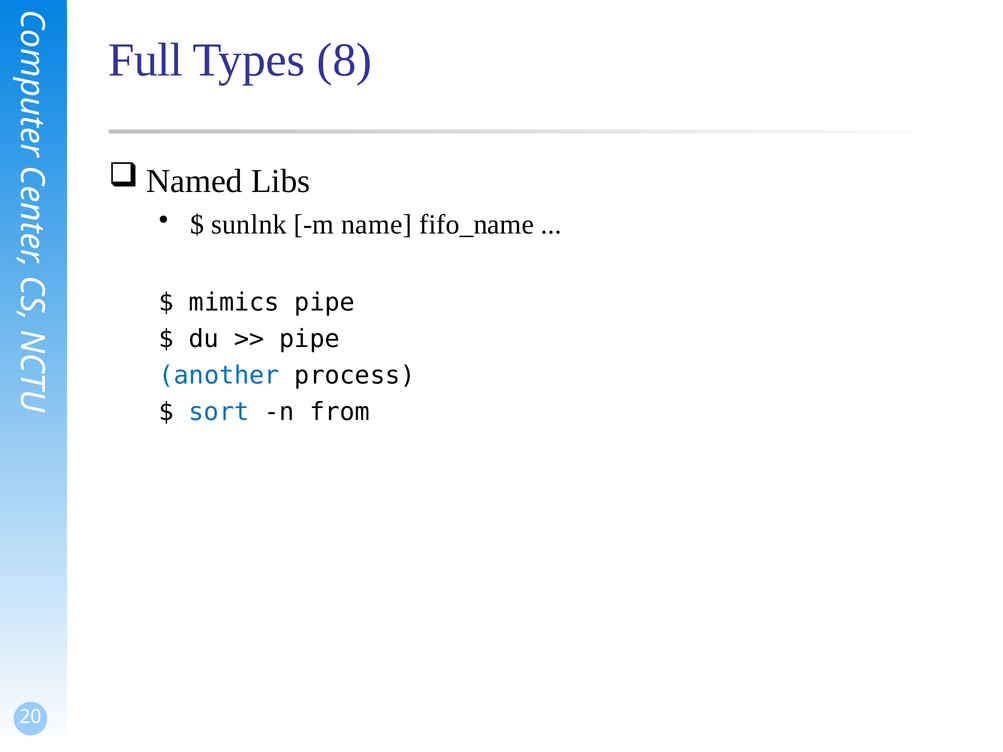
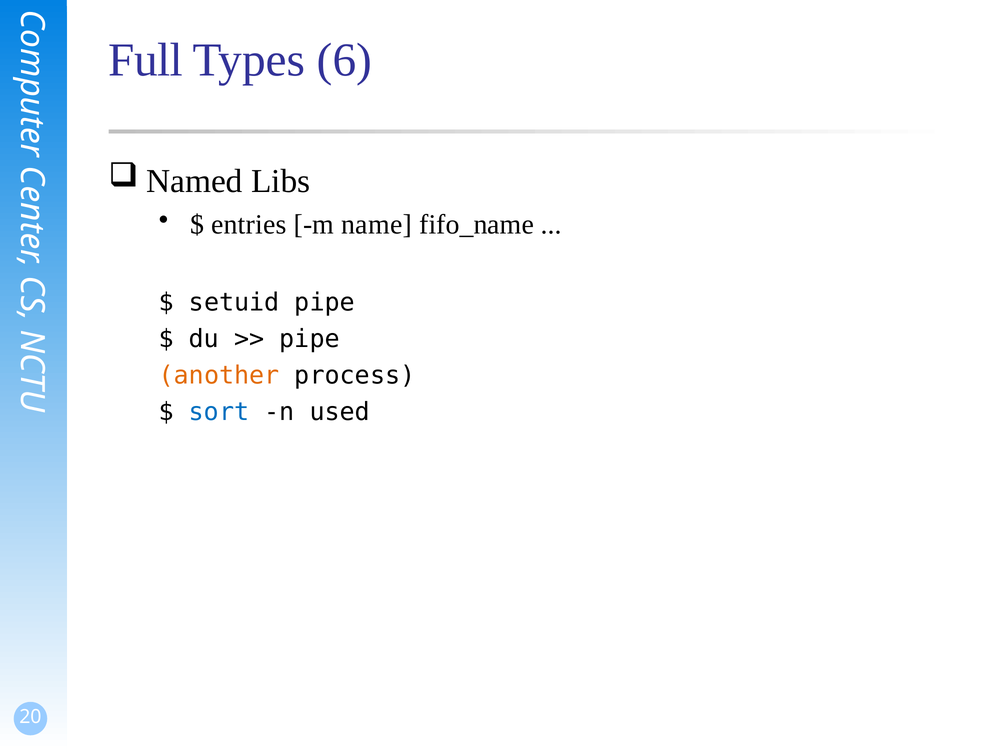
8: 8 -> 6 (345, 60)
sunlnk: sunlnk -> entries (249, 225)
mimics: mimics -> setuid (234, 303)
another colour: blue -> orange (219, 376)
from: from -> used (340, 412)
